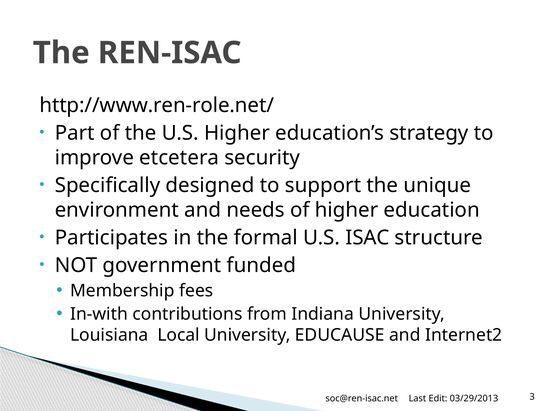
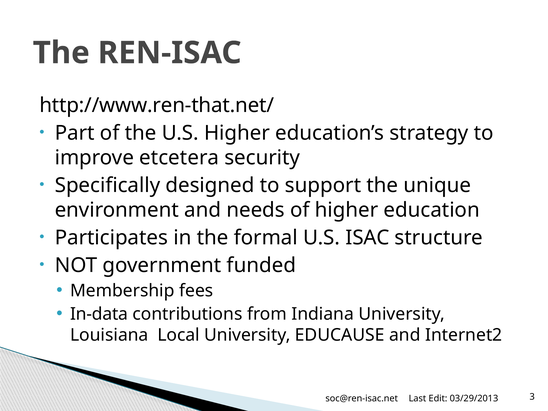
http://www.ren-role.net/: http://www.ren-role.net/ -> http://www.ren-that.net/ (157, 105)
In-with: In-with -> In-data (99, 314)
